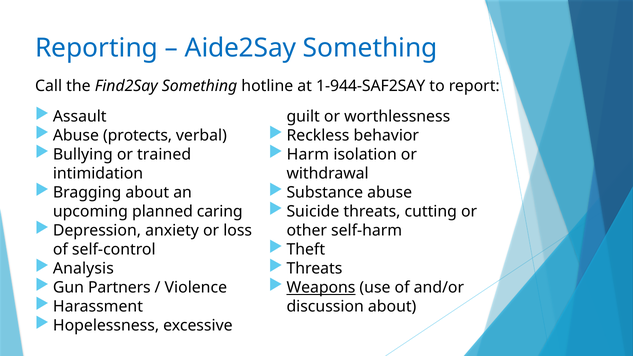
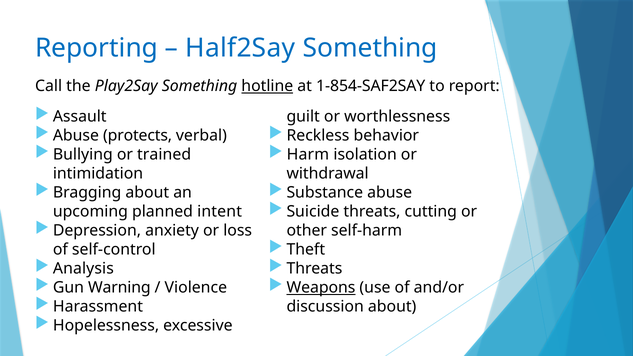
Aide2Say: Aide2Say -> Half2Say (240, 48)
Find2Say: Find2Say -> Play2Say (126, 86)
hotline underline: none -> present (267, 86)
1-944-SAF2SAY: 1-944-SAF2SAY -> 1-854-SAF2SAY (371, 86)
caring: caring -> intent (220, 212)
Partners: Partners -> Warning (119, 288)
